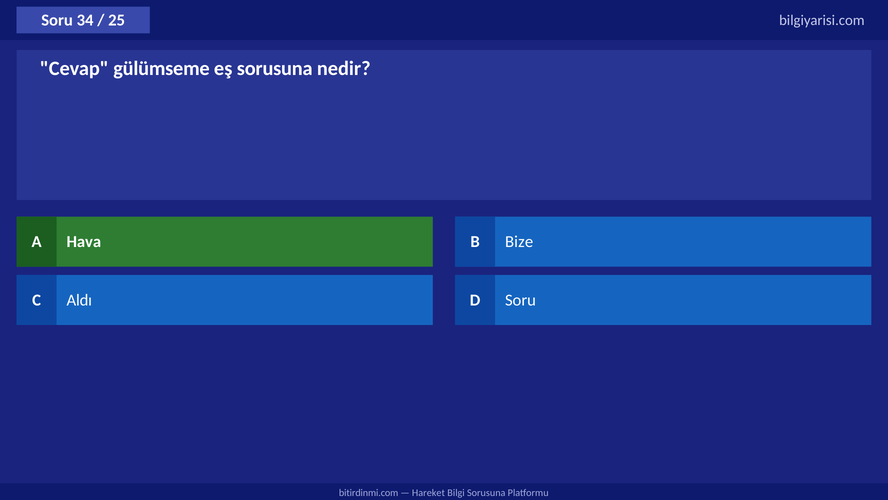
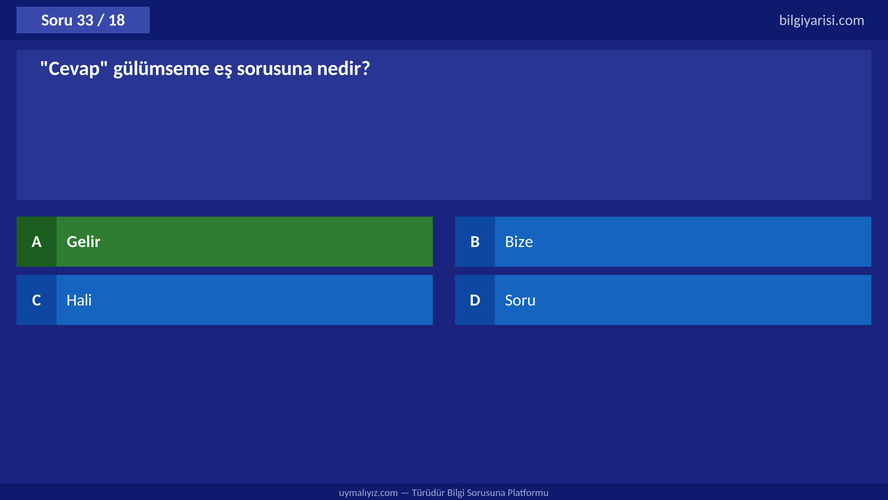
34: 34 -> 33 (85, 20)
25: 25 -> 18 (117, 20)
Hava: Hava -> Gelir (84, 242)
Aldı: Aldı -> Hali (79, 300)
bitirdinmi.com: bitirdinmi.com -> uymalıyız.com (369, 493)
Hareket: Hareket -> Türüdür (428, 493)
